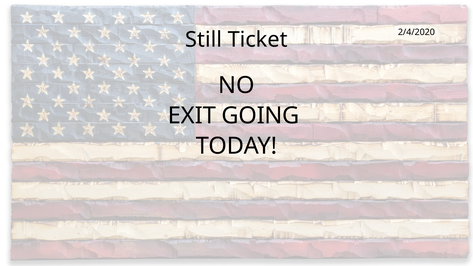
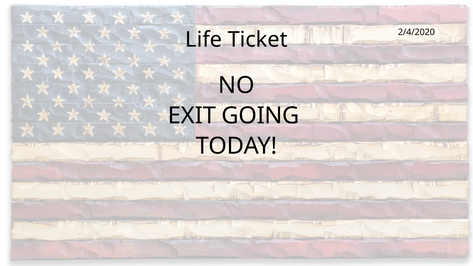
Still: Still -> Life (204, 40)
